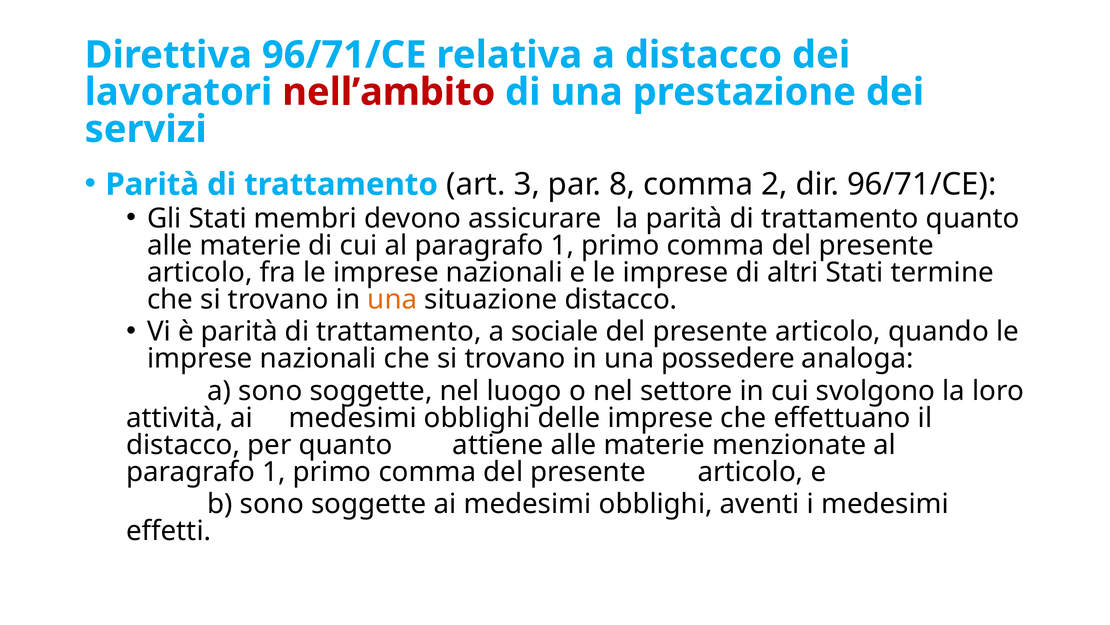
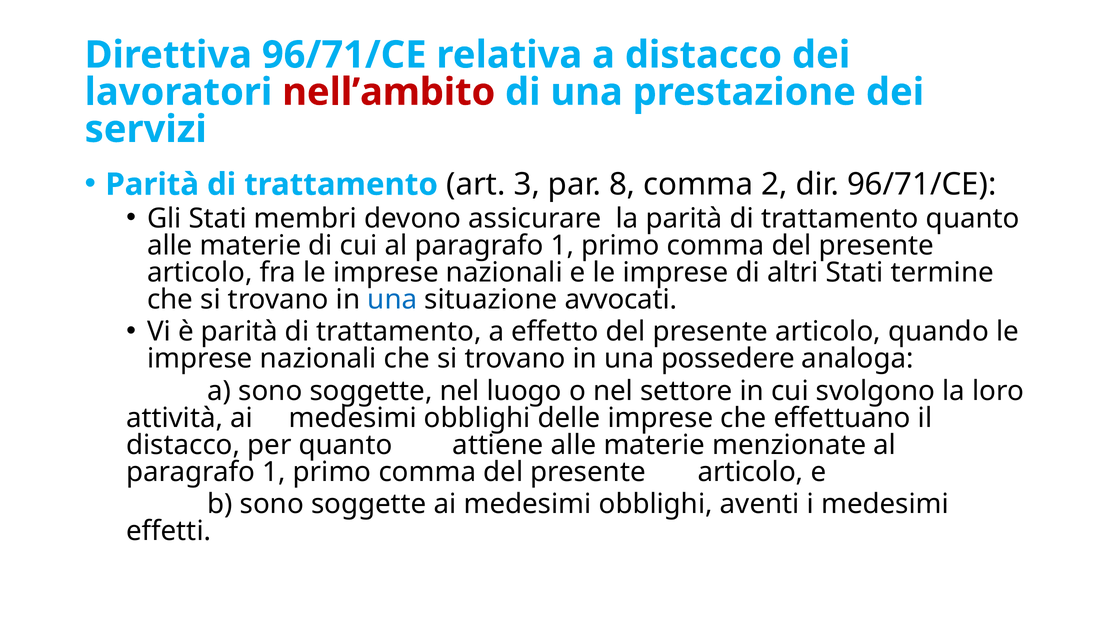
una colour: orange -> blue (392, 299)
situazione distacco: distacco -> avvocati (621, 299)
sociale: sociale -> effetto (555, 331)
